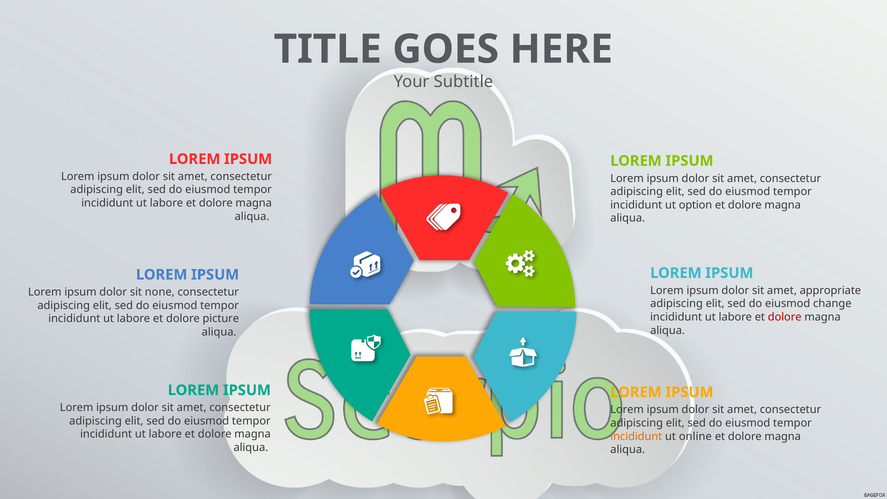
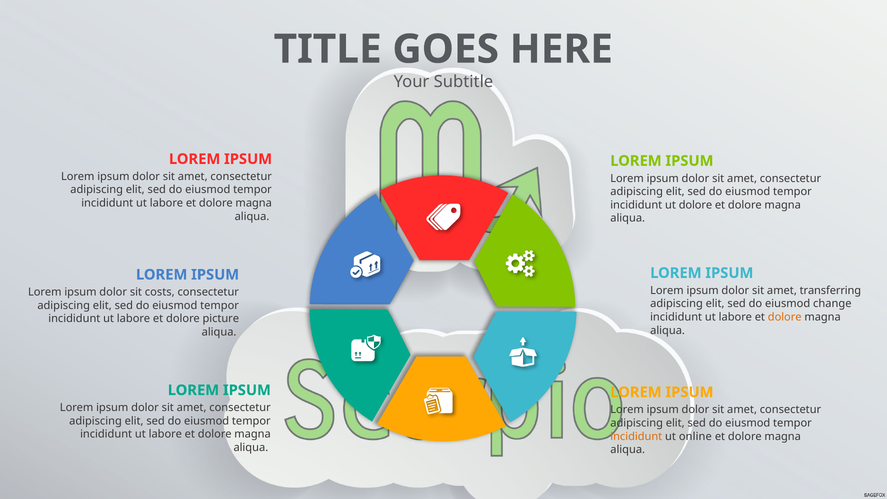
ut option: option -> dolore (695, 205)
appropriate: appropriate -> transferring (830, 290)
none: none -> costs (160, 292)
dolore colour: red -> orange (785, 317)
